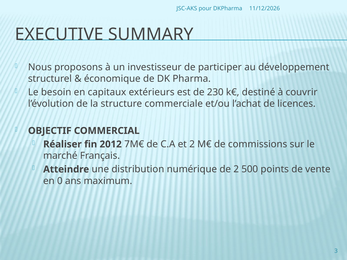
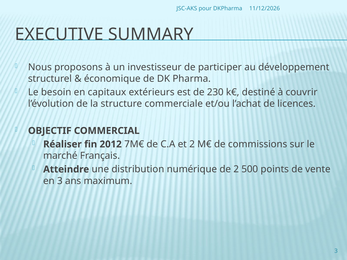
en 0: 0 -> 3 (60, 181)
